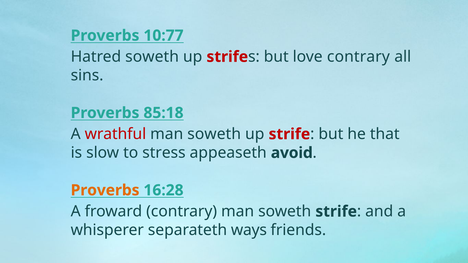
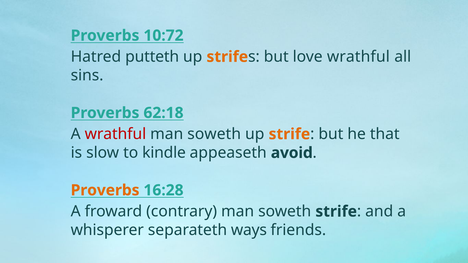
10:77: 10:77 -> 10:72 (164, 36)
Hatred soweth: soweth -> putteth (152, 57)
strife colour: red -> orange (227, 57)
love contrary: contrary -> wrathful (358, 57)
85:18: 85:18 -> 62:18 (164, 113)
strife colour: red -> orange (289, 134)
stress: stress -> kindle (164, 153)
